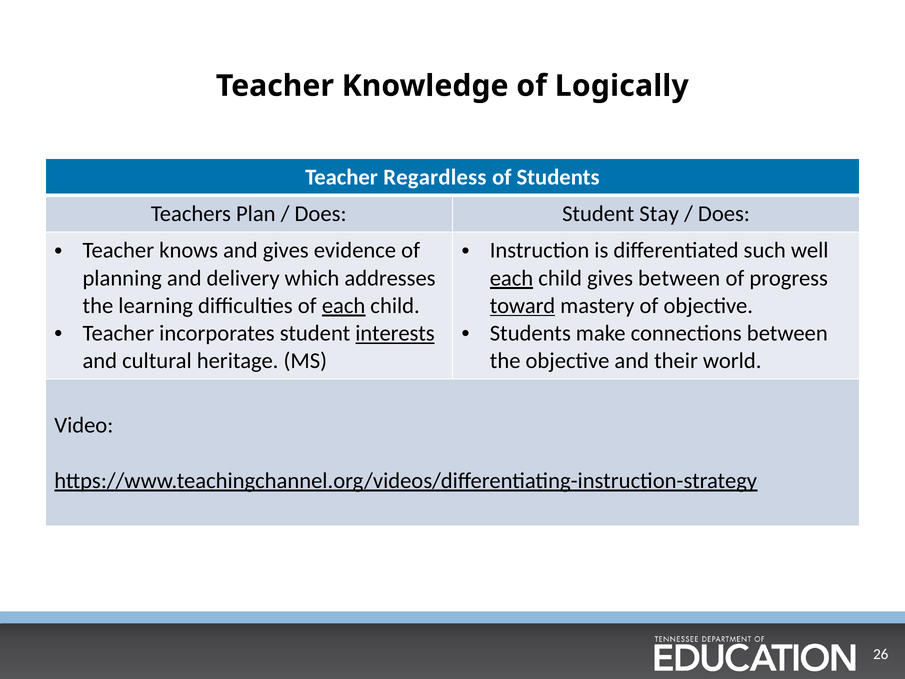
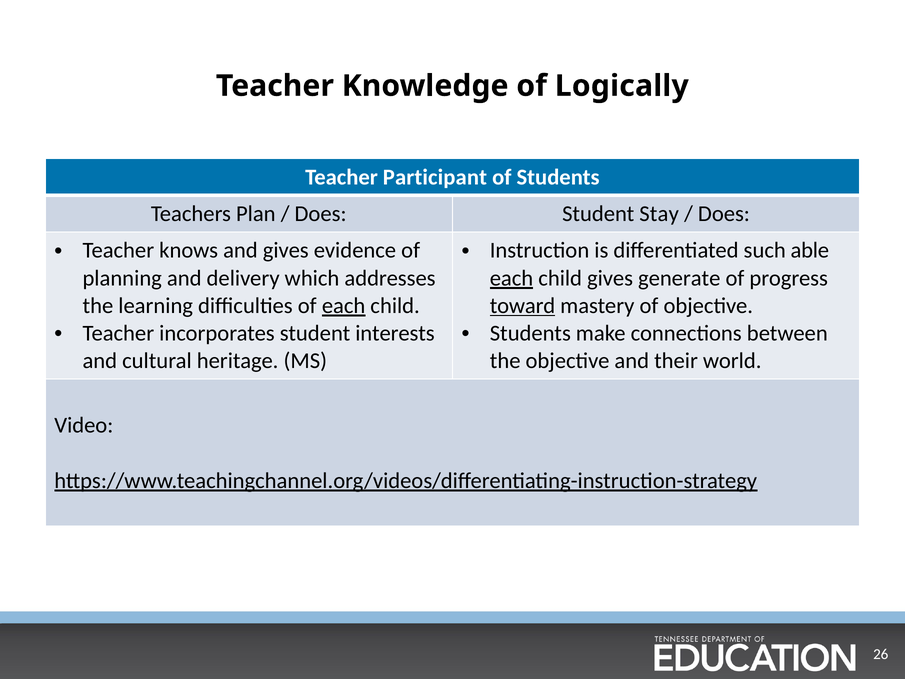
Regardless: Regardless -> Participant (435, 177)
well: well -> able (810, 250)
gives between: between -> generate (679, 278)
interests underline: present -> none (395, 333)
